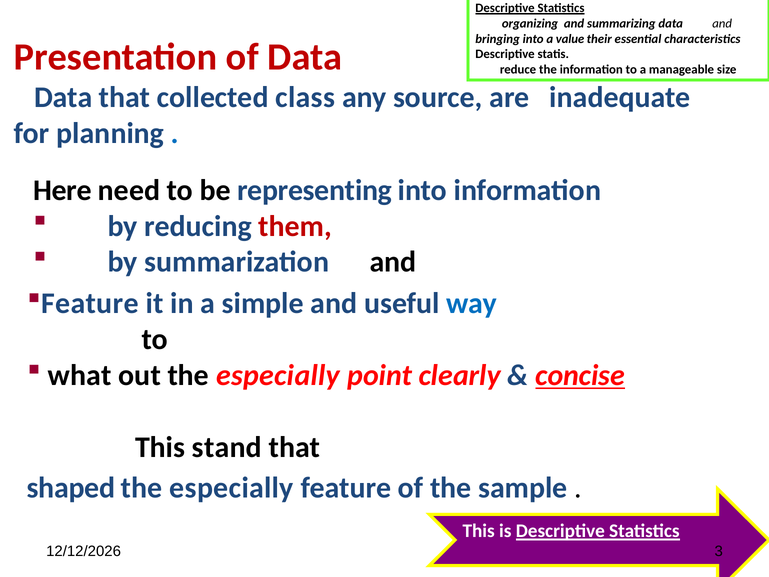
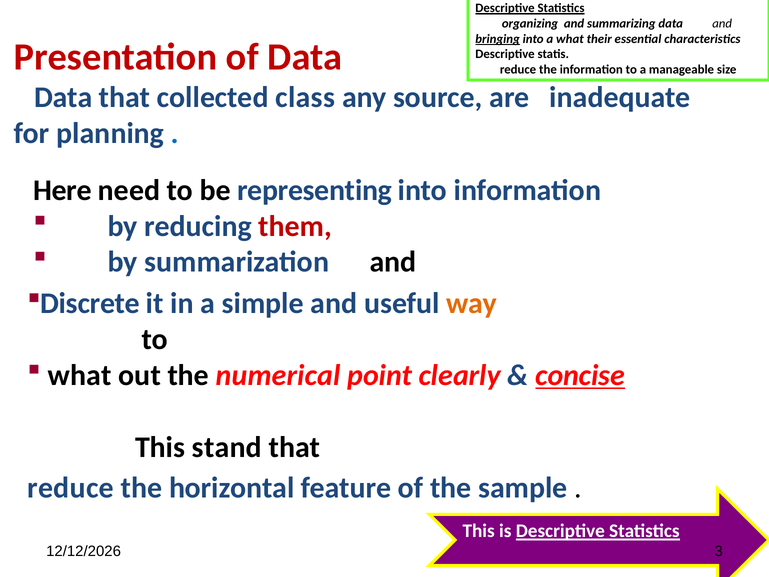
bringing underline: none -> present (498, 39)
a value: value -> what (570, 39)
Feature: Feature -> Discrete (90, 303)
way colour: blue -> orange (472, 303)
out the especially: especially -> numerical (278, 375)
shaped: shaped -> reduce (71, 488)
especially: especially -> horizontal (232, 488)
